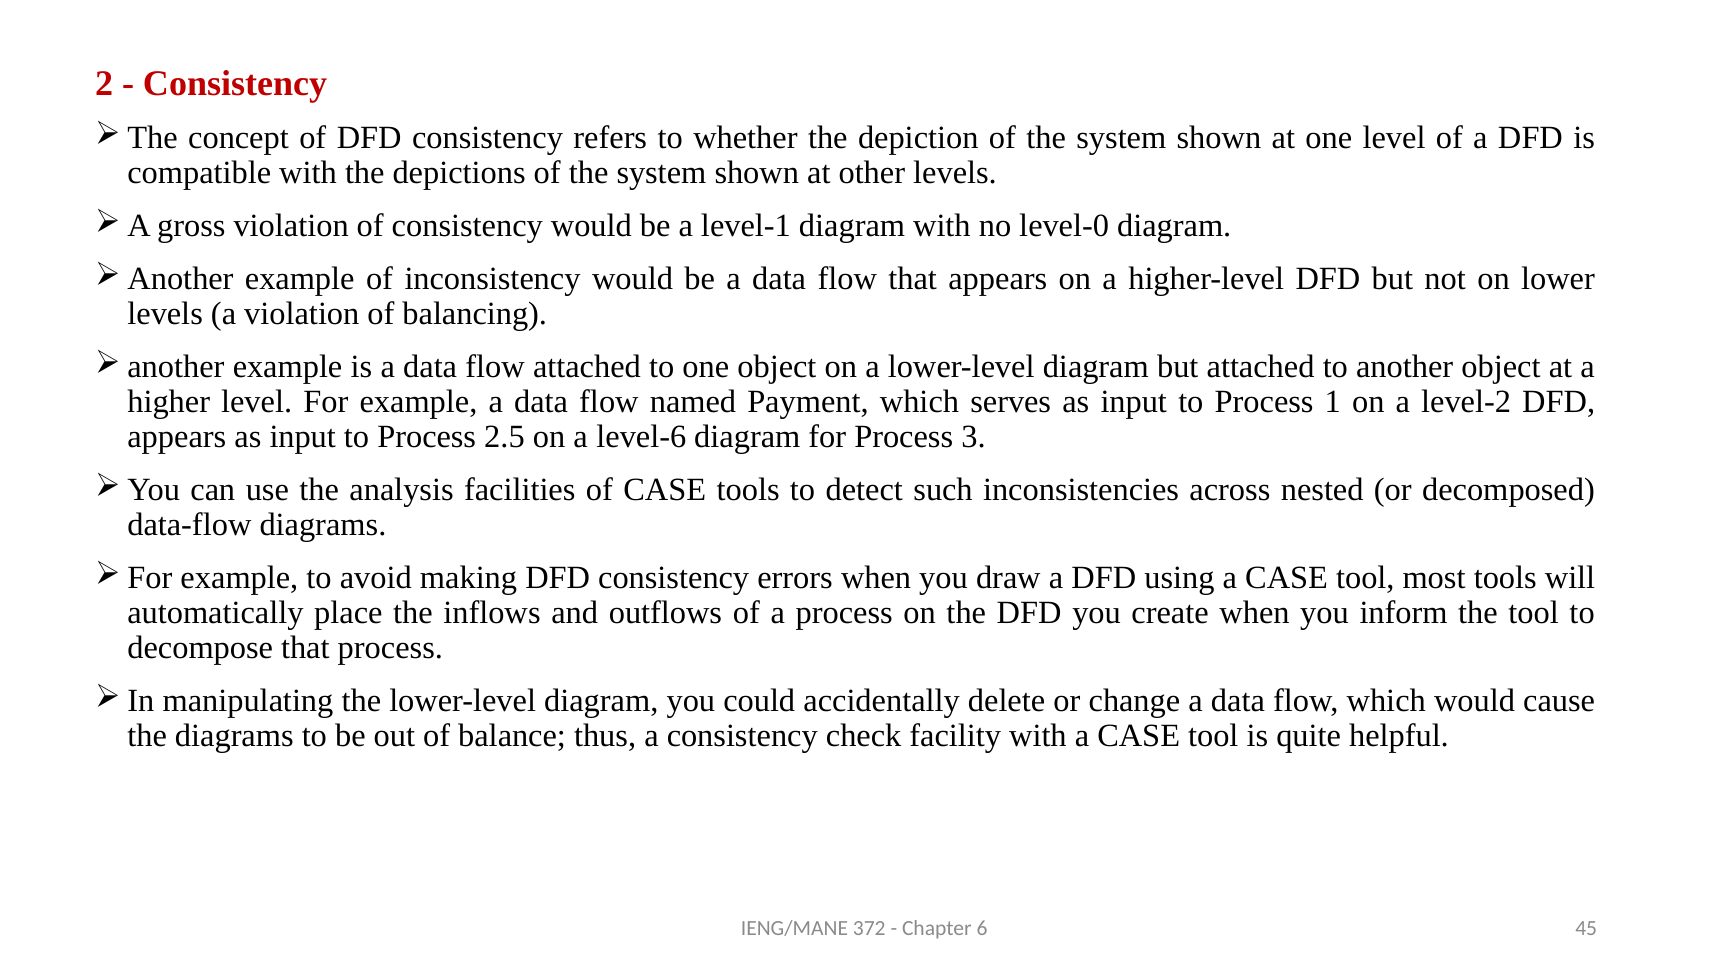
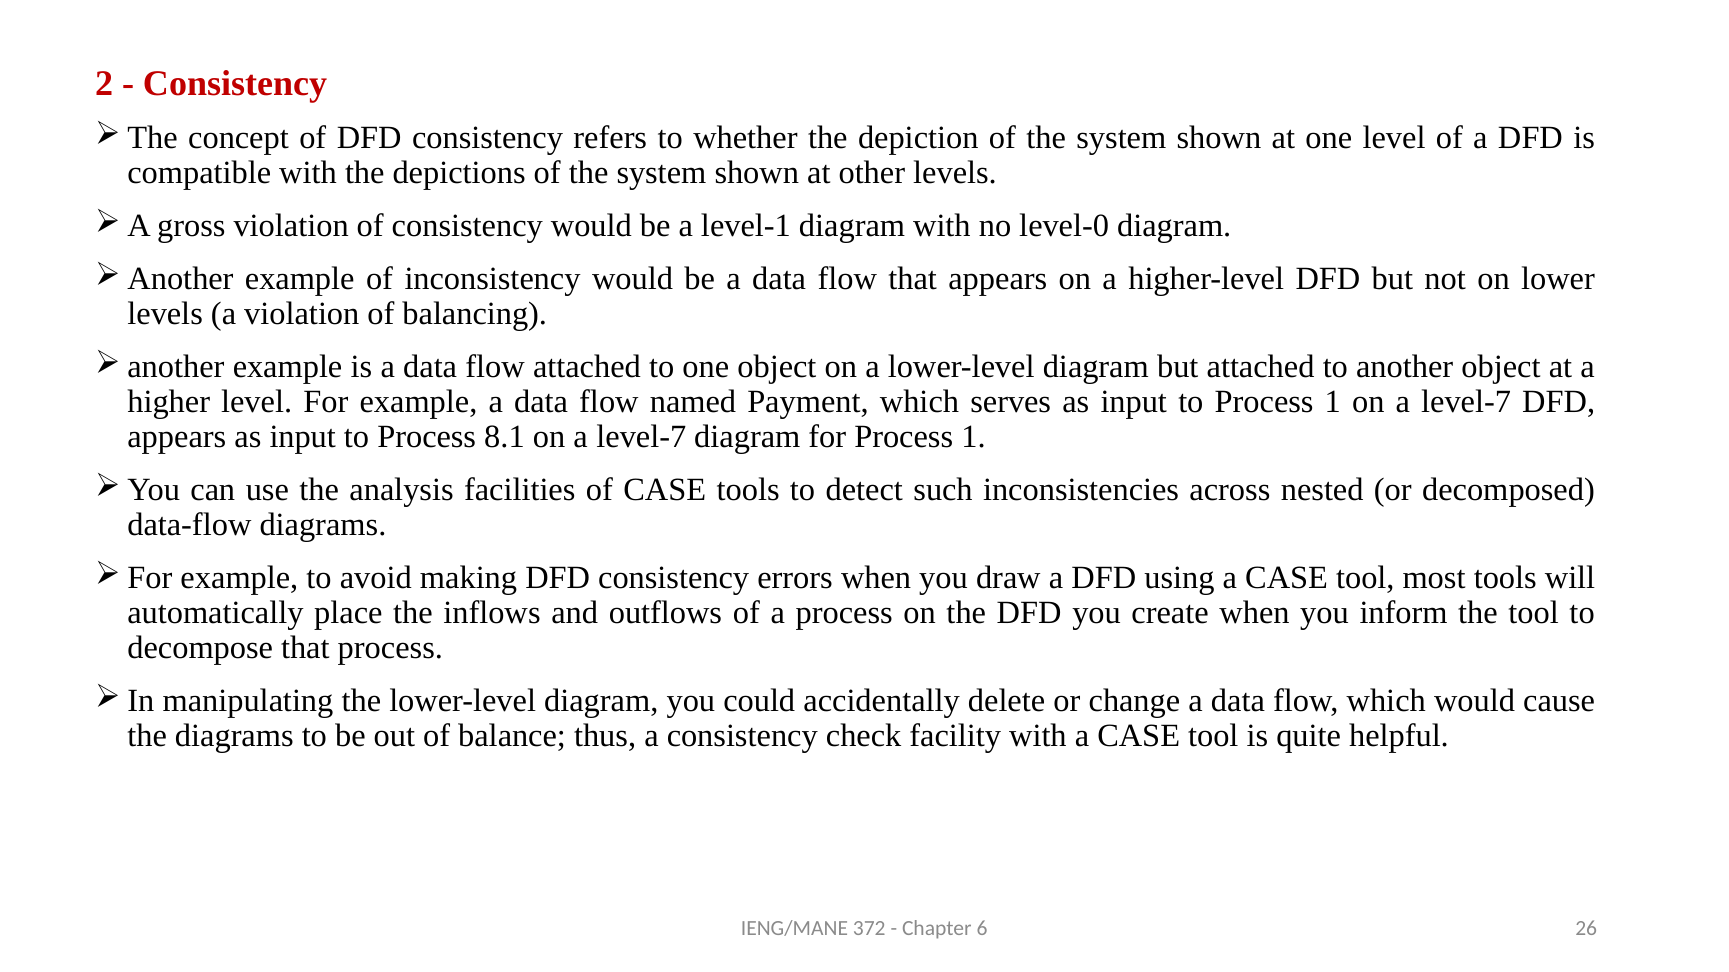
1 on a level-2: level-2 -> level-7 (1466, 402)
2.5: 2.5 -> 8.1 (505, 437)
level-6: level-6 -> level-7 (641, 437)
for Process 3: 3 -> 1 (974, 437)
45: 45 -> 26 (1586, 929)
